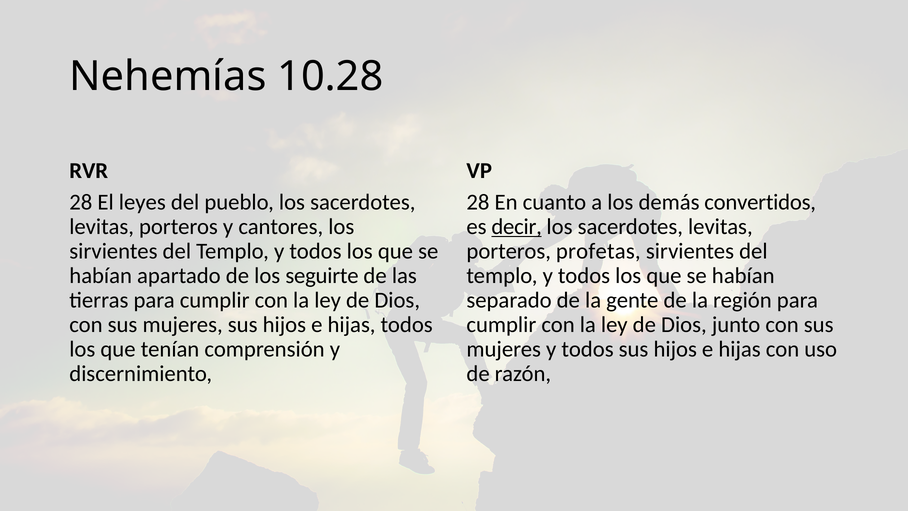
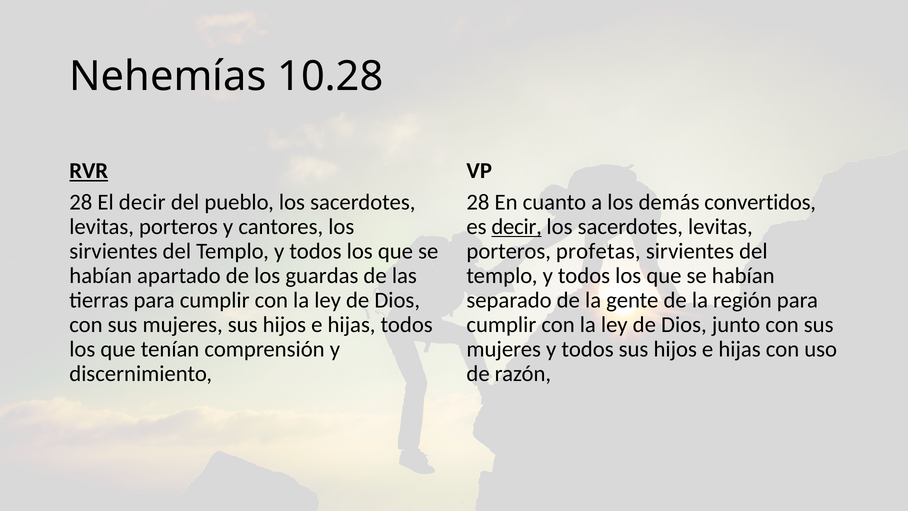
RVR underline: none -> present (89, 171)
El leyes: leyes -> decir (142, 202)
seguirte: seguirte -> guardas (322, 276)
